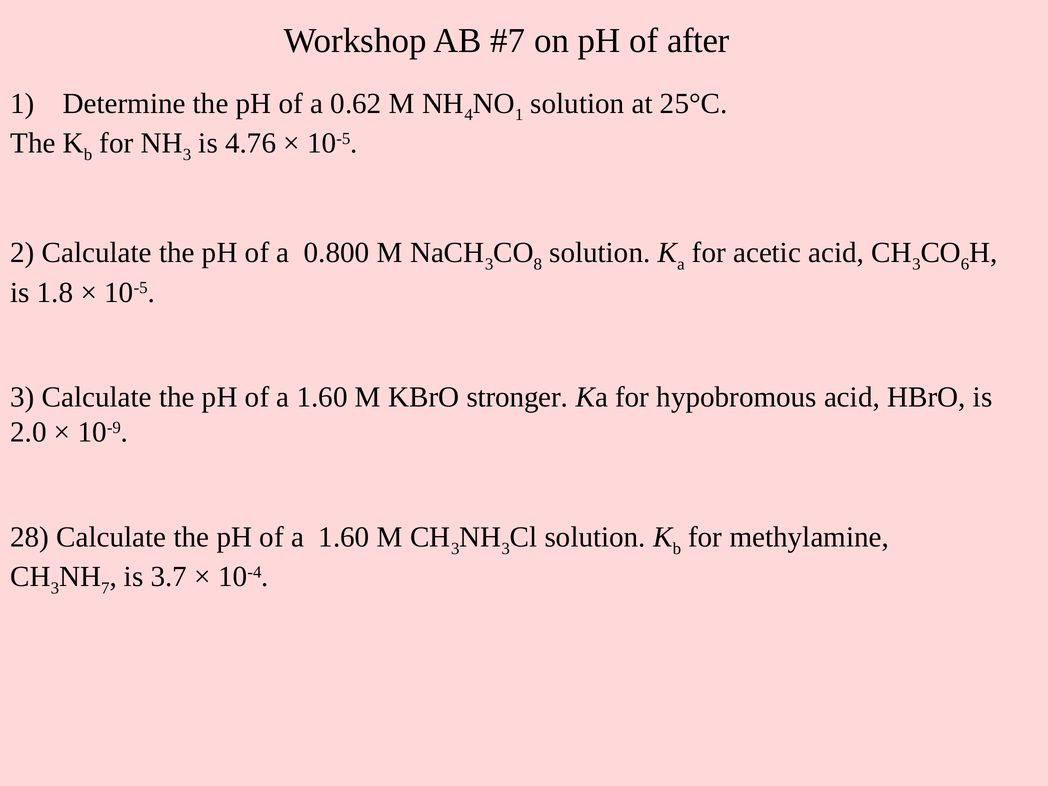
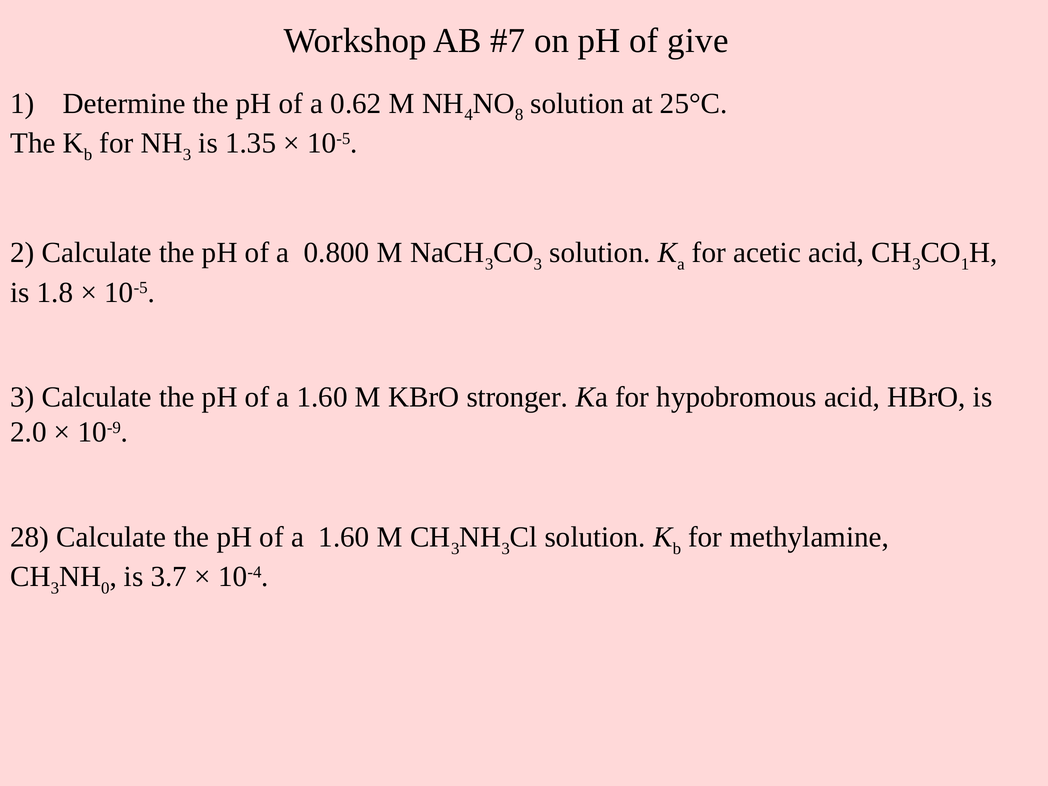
after: after -> give (698, 41)
1: 1 -> 8 (519, 115)
4.76: 4.76 -> 1.35 (251, 143)
8: 8 -> 3 (538, 264)
6: 6 -> 1 (965, 264)
7: 7 -> 0 (105, 588)
